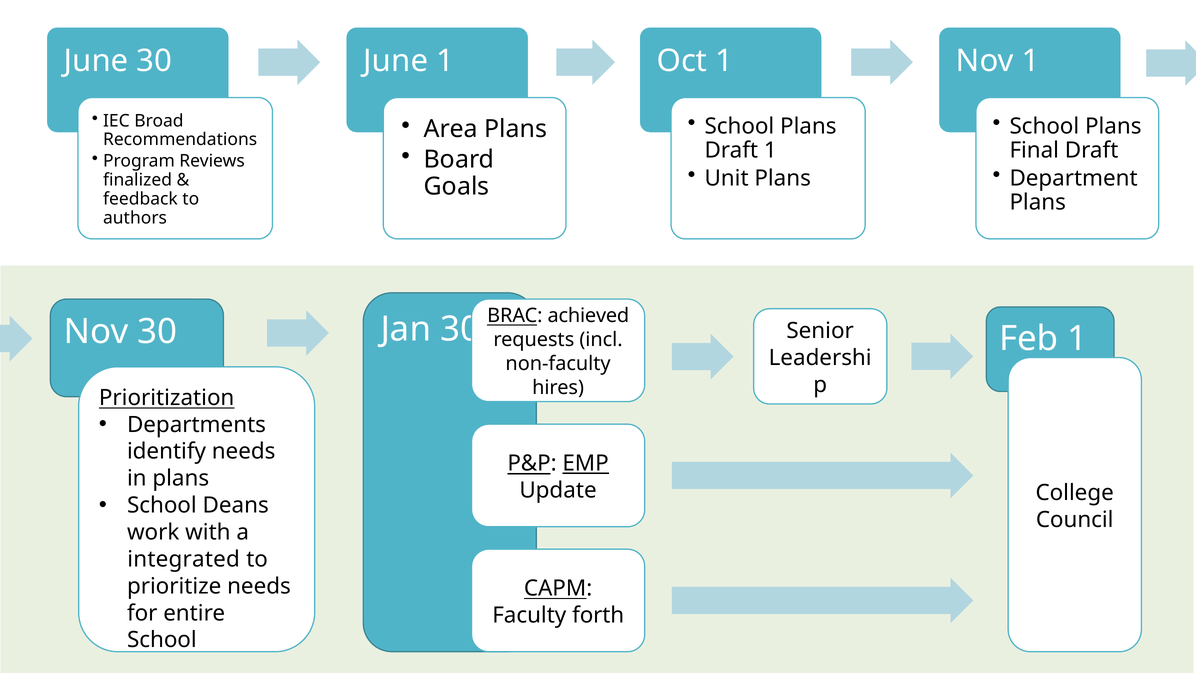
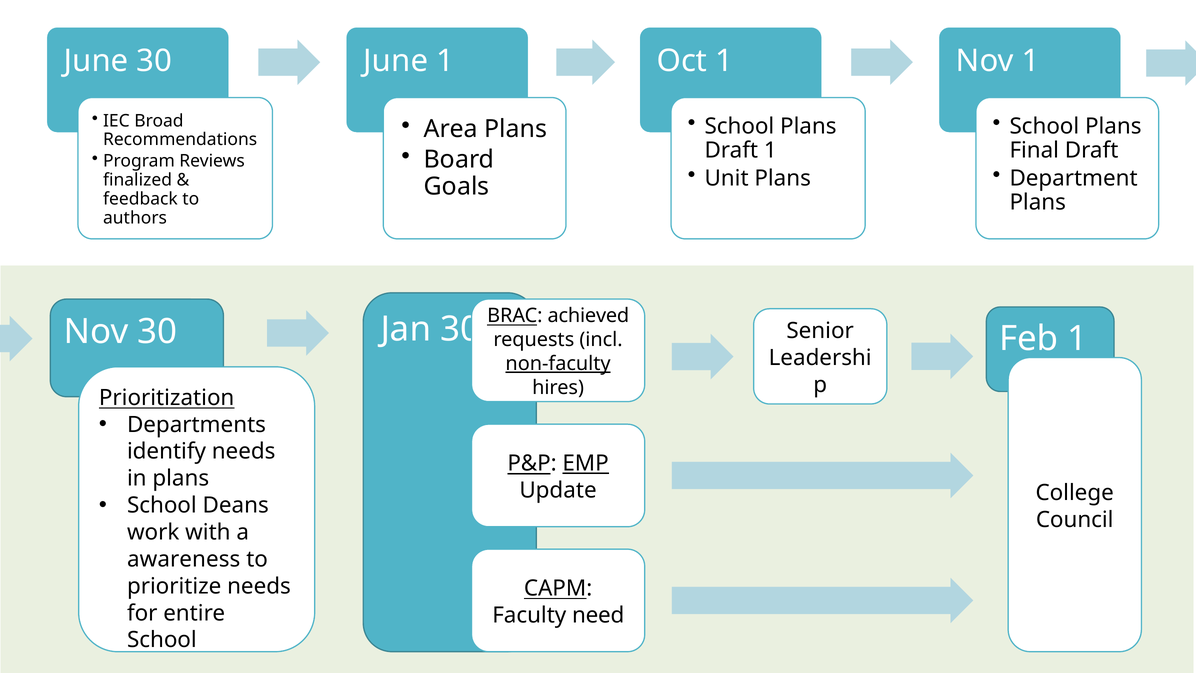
non-faculty underline: none -> present (558, 364)
integrated: integrated -> awareness (184, 559)
forth: forth -> need (598, 615)
